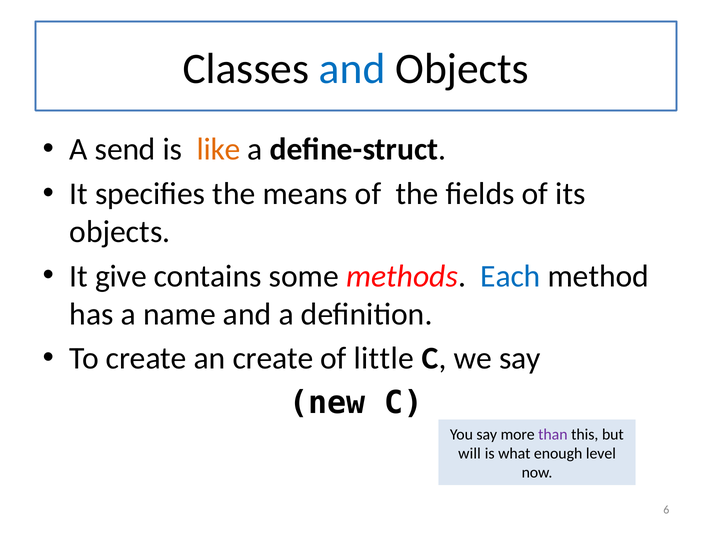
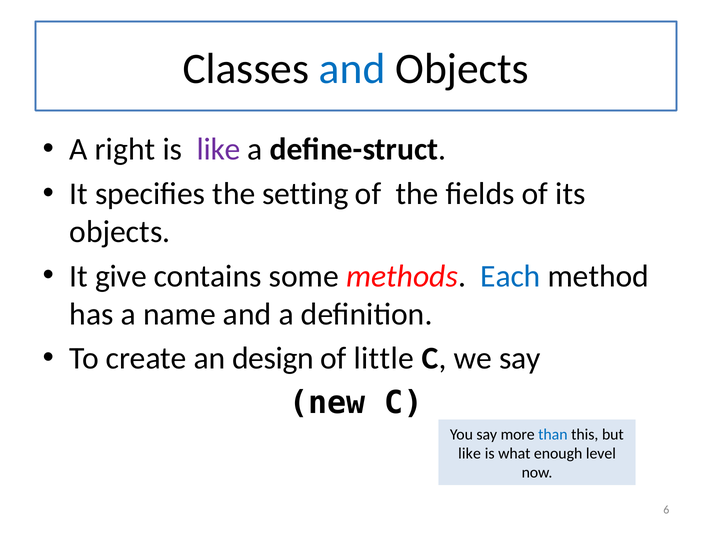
send: send -> right (125, 149)
like colour: orange -> purple (218, 149)
means: means -> setting (305, 194)
an create: create -> design (273, 358)
than colour: purple -> blue (553, 434)
will: will -> like (470, 453)
